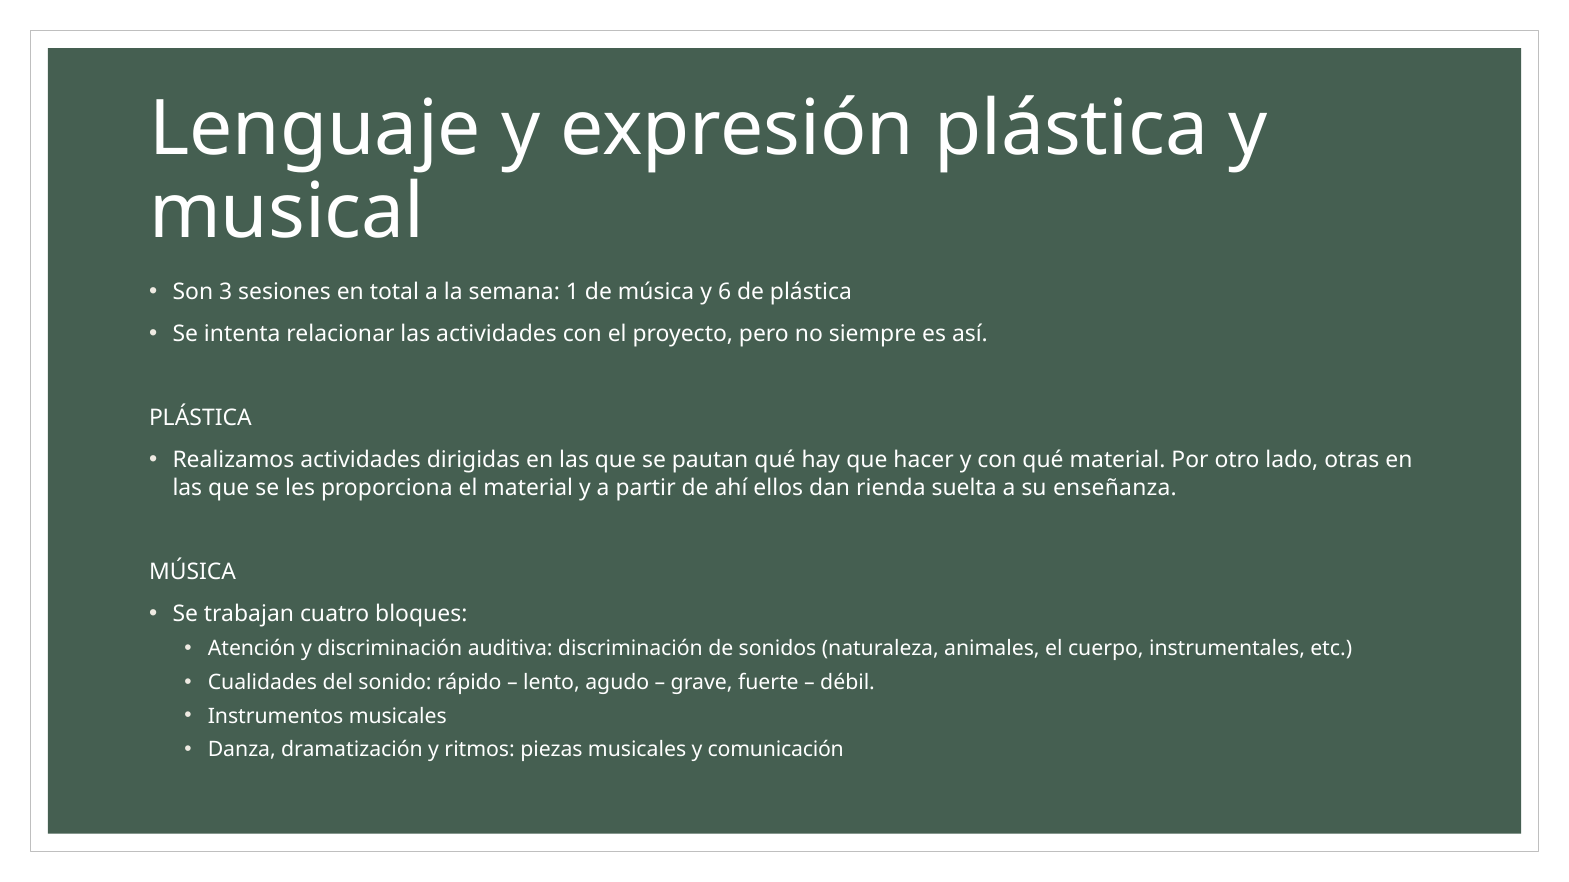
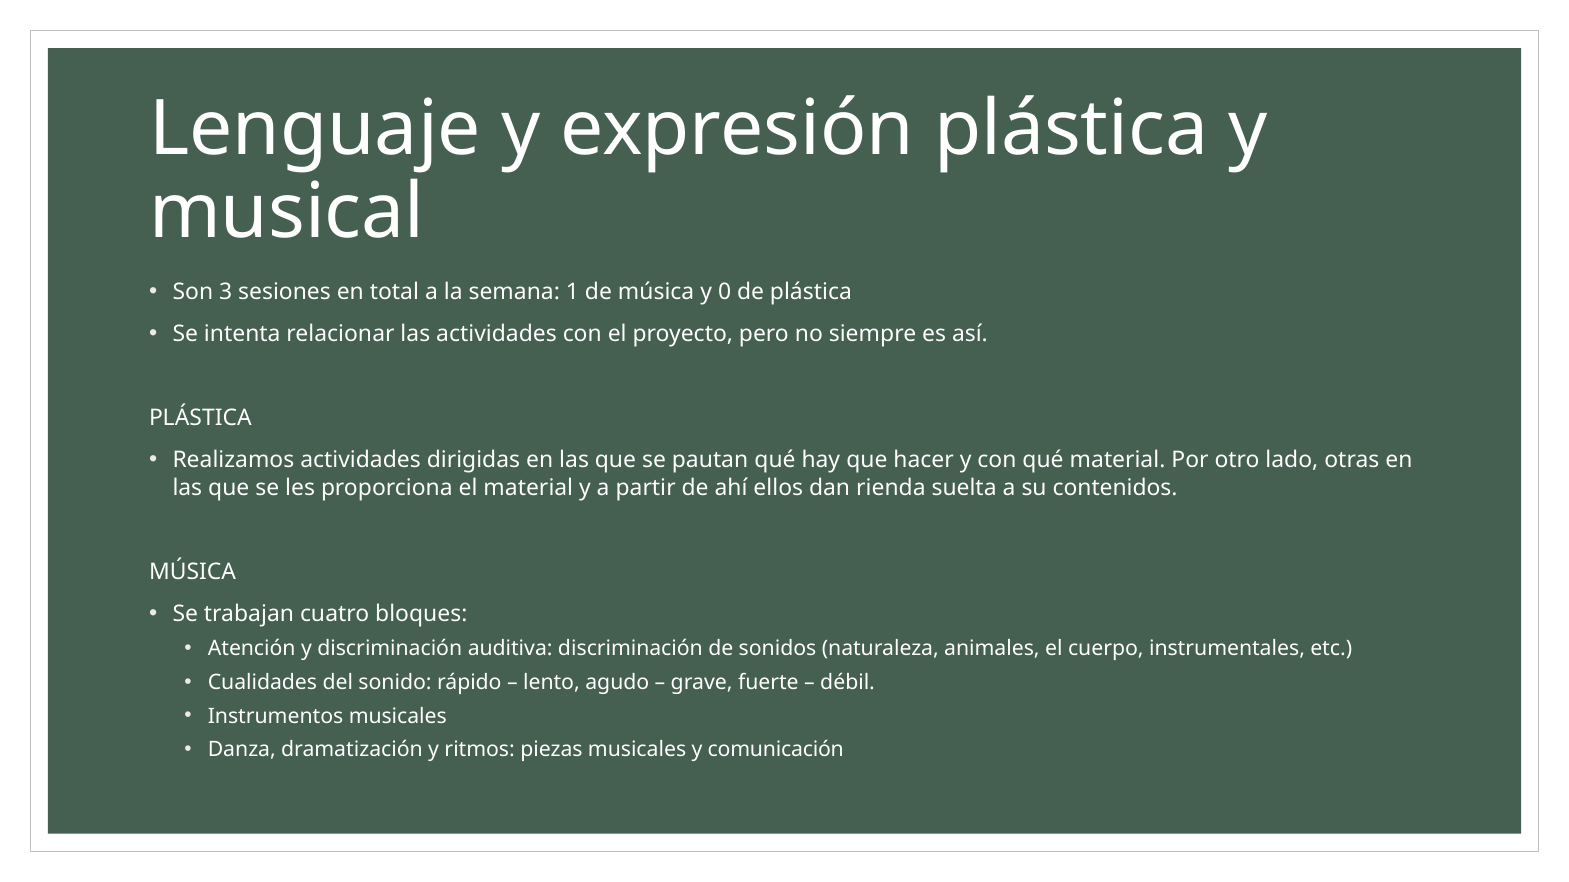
6: 6 -> 0 (725, 292)
enseñanza: enseñanza -> contenidos (1115, 488)
